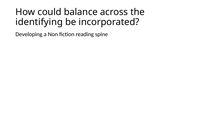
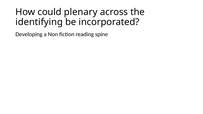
balance: balance -> plenary (81, 12)
